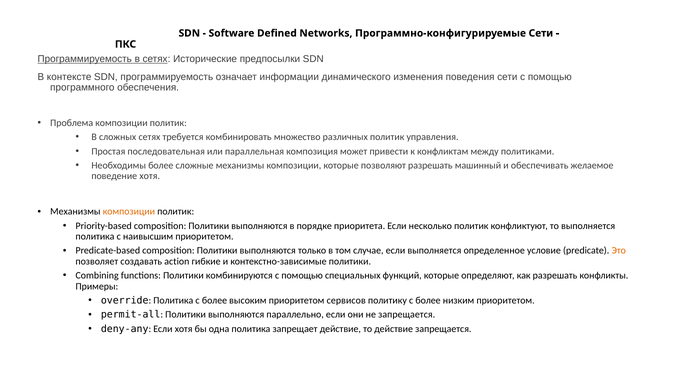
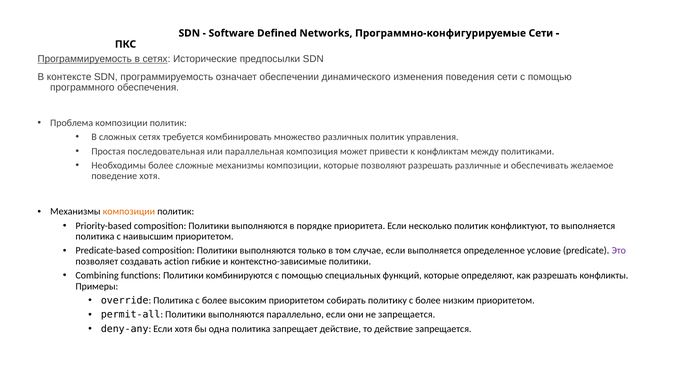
информации: информации -> обеспечении (289, 77)
машинный: машинный -> различные (478, 165)
Это colour: orange -> purple (619, 250)
сервисов: сервисов -> собирать (346, 300)
